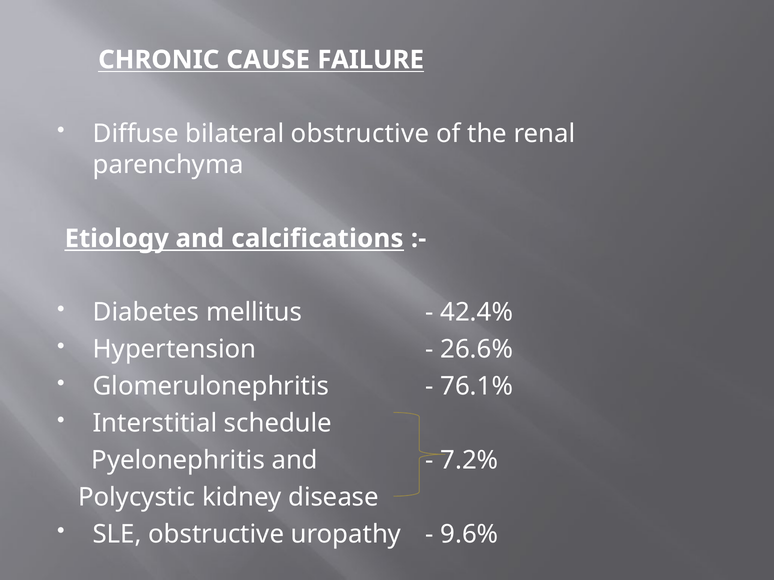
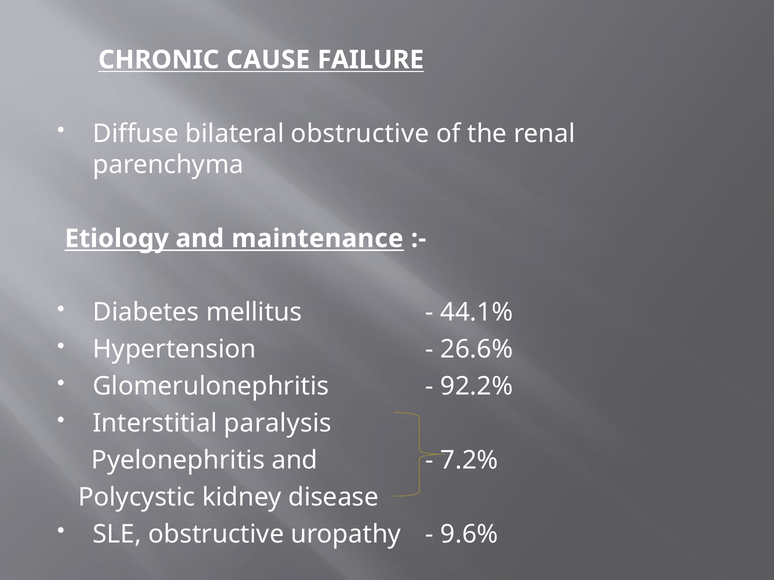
calcifications: calcifications -> maintenance (317, 239)
42.4%: 42.4% -> 44.1% (477, 313)
76.1%: 76.1% -> 92.2% (477, 387)
schedule: schedule -> paralysis (278, 424)
